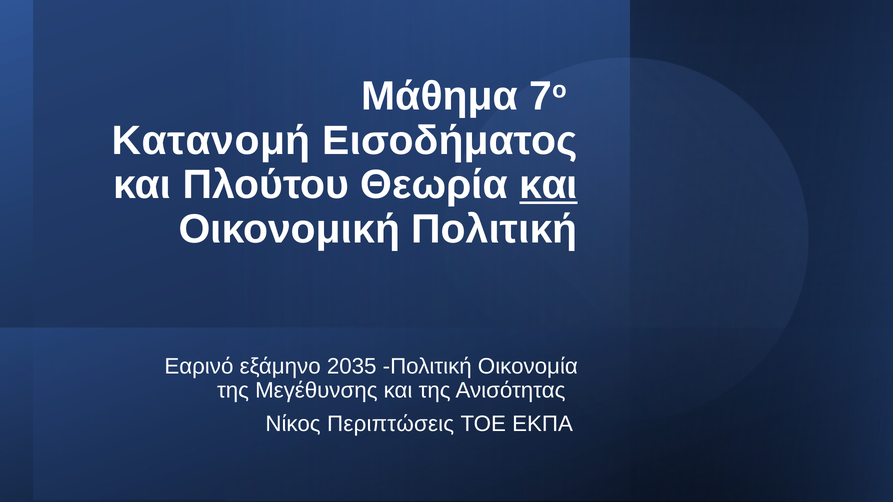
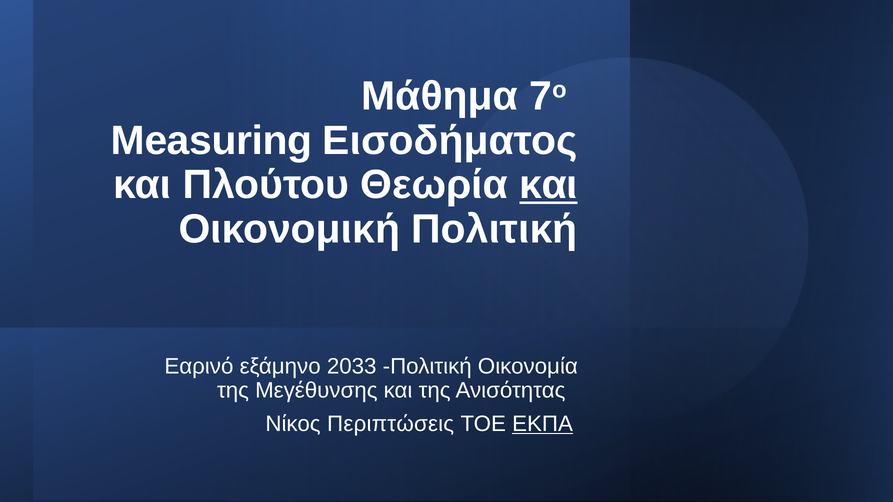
Κατανομή: Κατανομή -> Measuring (212, 141)
2035: 2035 -> 2033 (352, 367)
ΕΚΠΑ underline: none -> present (543, 424)
